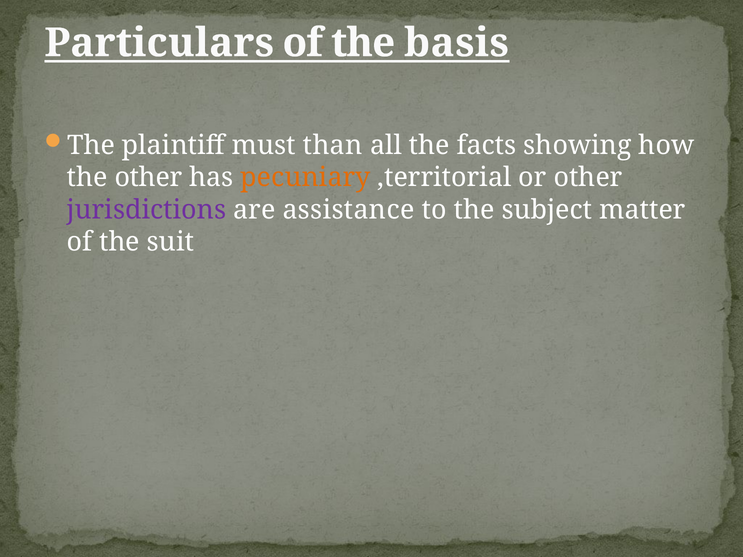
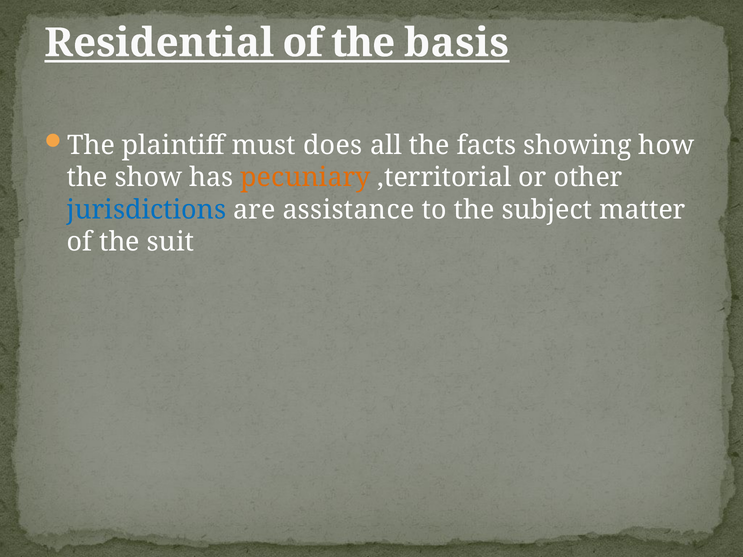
Particulars: Particulars -> Residential (159, 43)
than: than -> does (333, 145)
the other: other -> show (148, 178)
jurisdictions colour: purple -> blue (147, 210)
